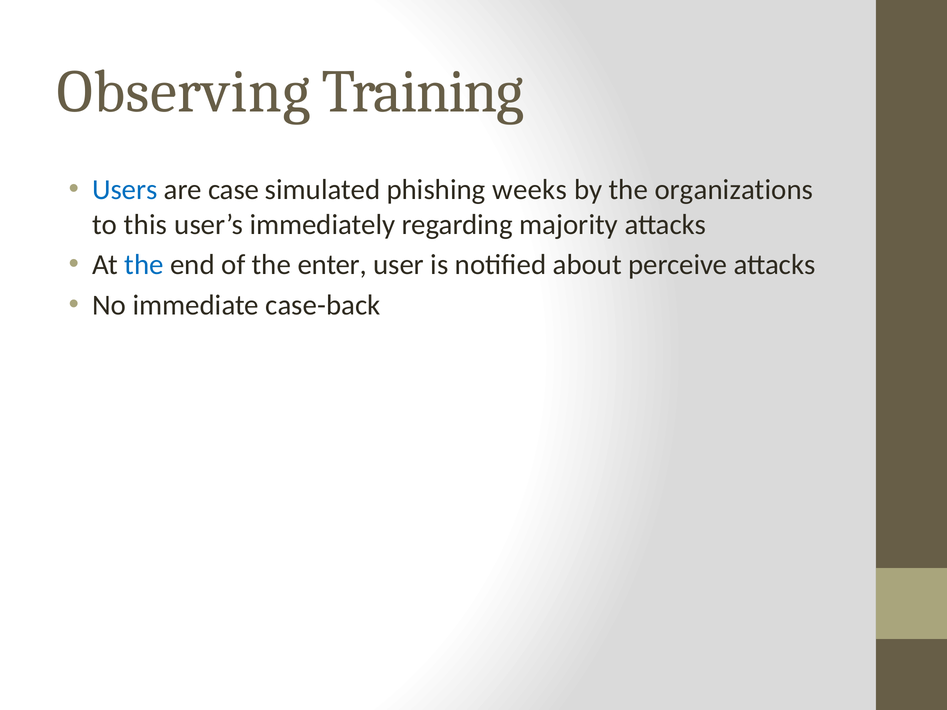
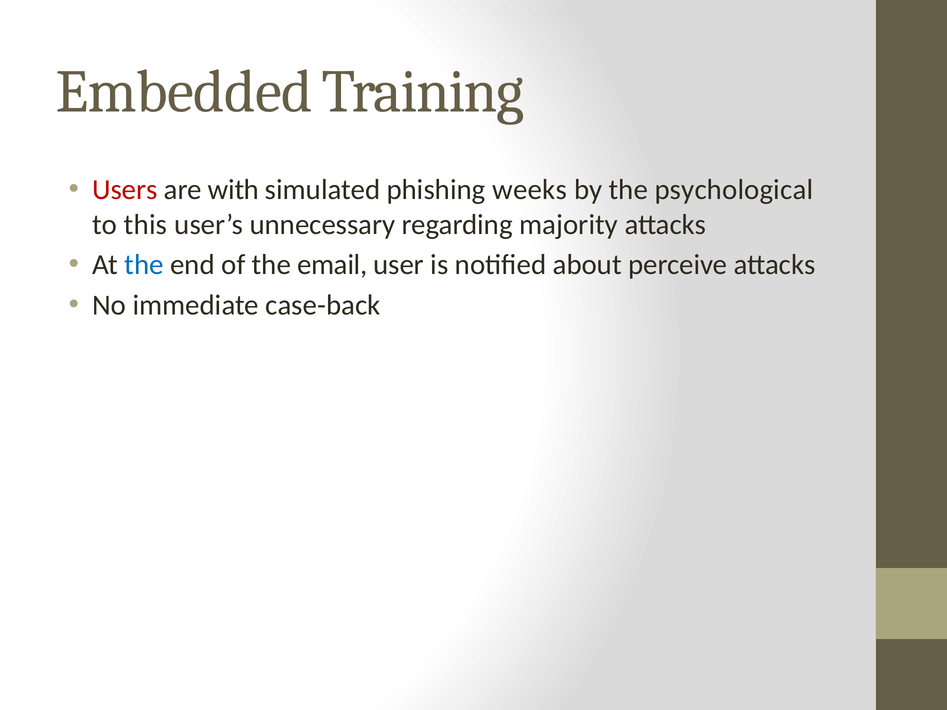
Observing: Observing -> Embedded (184, 92)
Users colour: blue -> red (125, 190)
case: case -> with (233, 190)
organizations: organizations -> psychological (734, 190)
immediately: immediately -> unnecessary (322, 225)
enter: enter -> email (332, 265)
